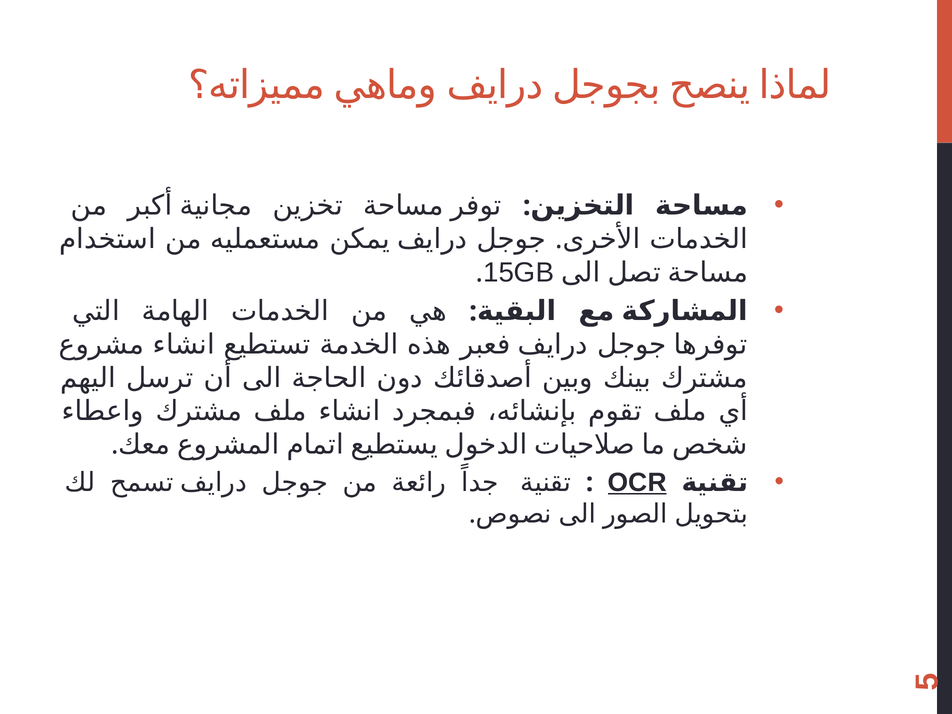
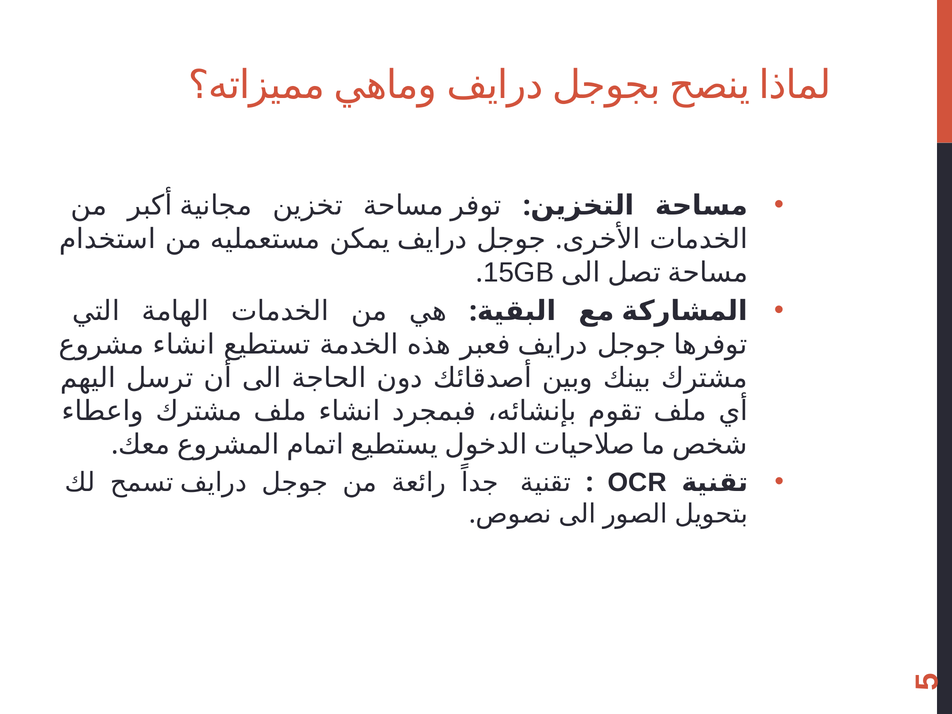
OCR underline: present -> none (637, 482)
